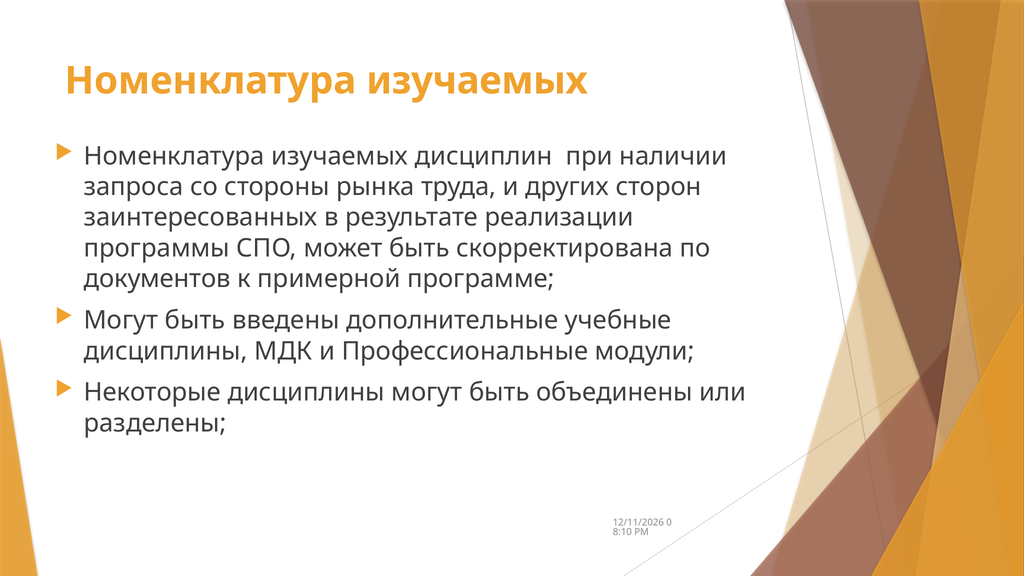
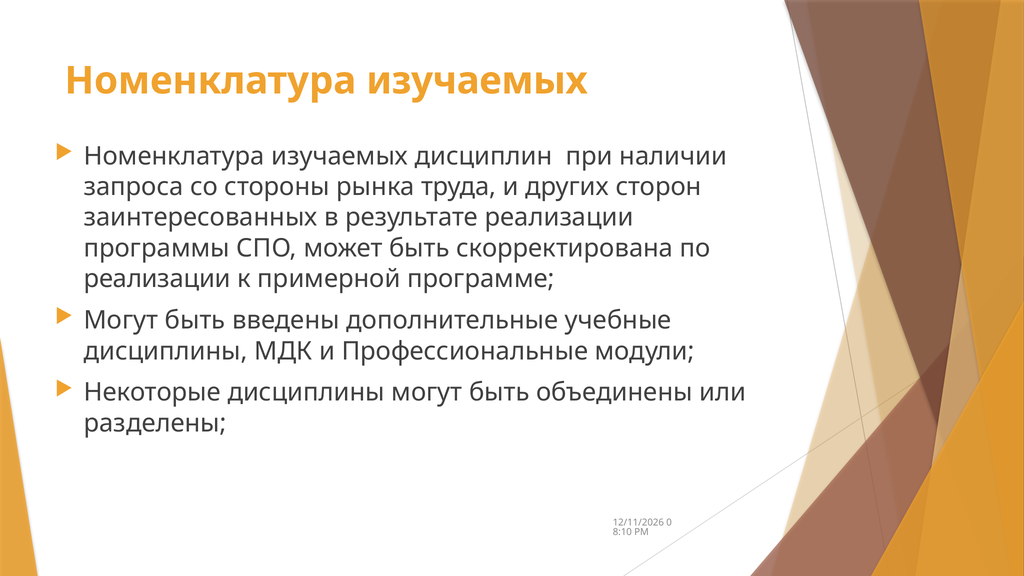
документов: документов -> реализации (157, 279)
